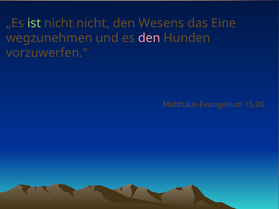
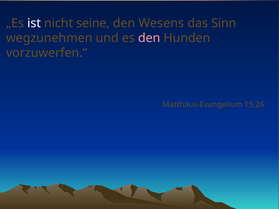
ist colour: light green -> white (34, 23)
nicht nicht: nicht -> seine (93, 23)
Eine: Eine -> Sinn (224, 23)
